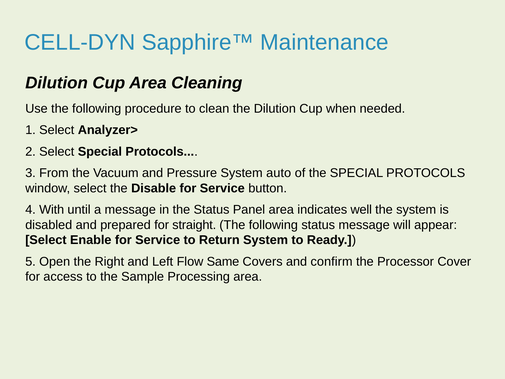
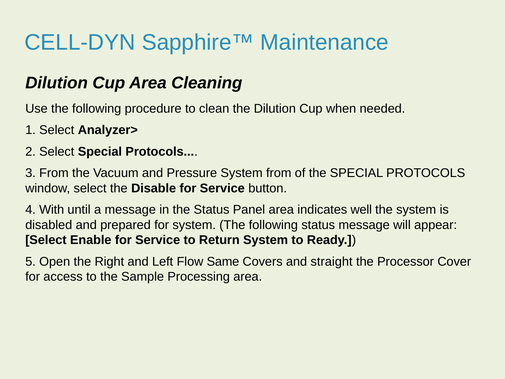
System auto: auto -> from (279, 173)
for straight: straight -> system (194, 225)
confirm: confirm -> straight (332, 261)
